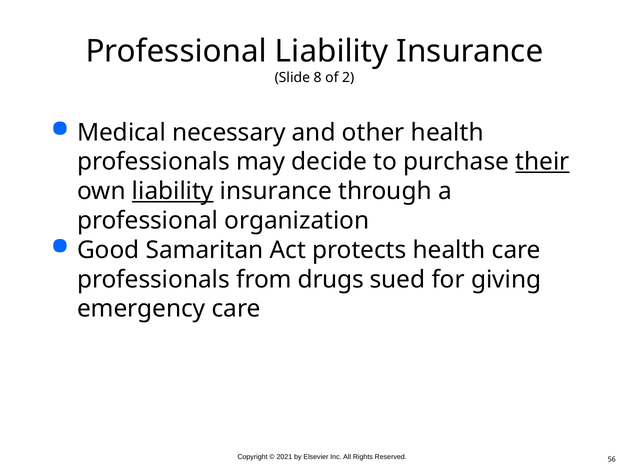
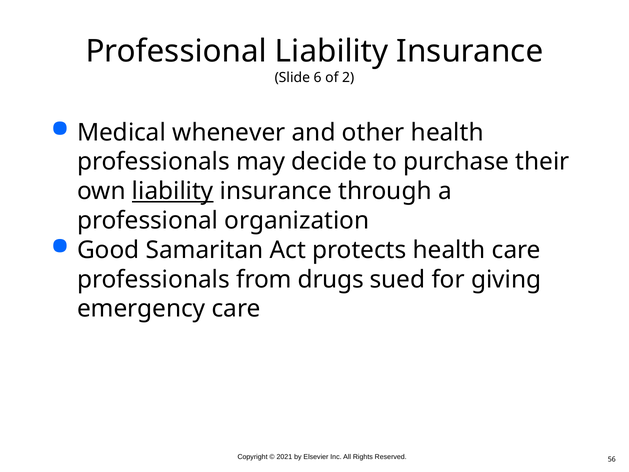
8: 8 -> 6 (318, 77)
necessary: necessary -> whenever (229, 132)
their underline: present -> none (542, 162)
